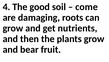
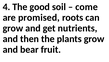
damaging: damaging -> promised (39, 17)
